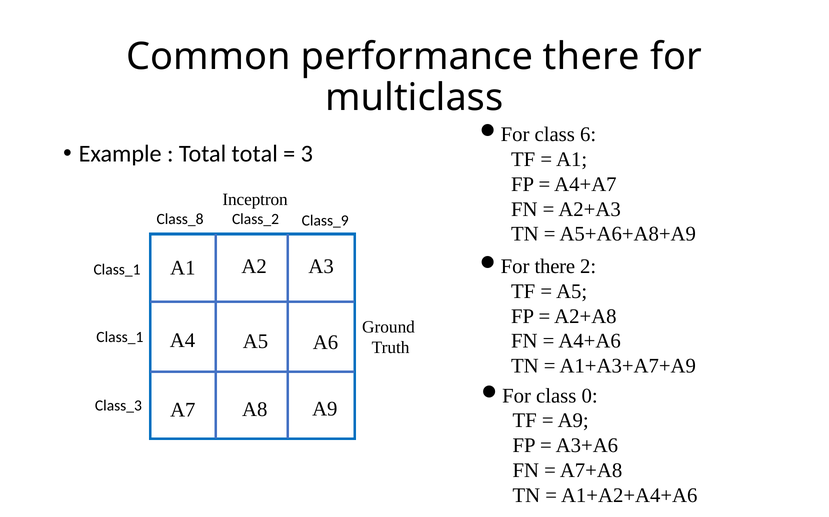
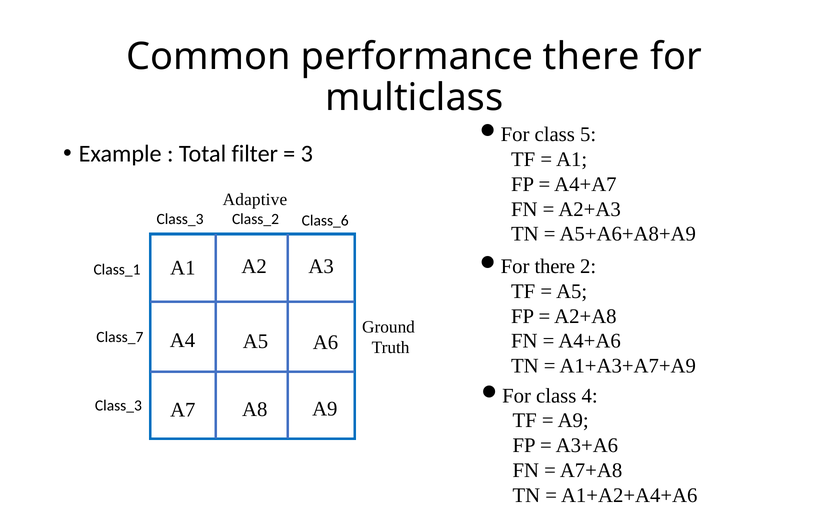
6: 6 -> 5 (588, 134)
Total total: total -> filter (255, 154)
Inceptron: Inceptron -> Adaptive (255, 199)
Class_8: Class_8 -> Class_3 (180, 219)
Class_9: Class_9 -> Class_6 (325, 221)
Class_1: Class_1 -> Class_7 (120, 337)
0: 0 -> 4 (590, 395)
